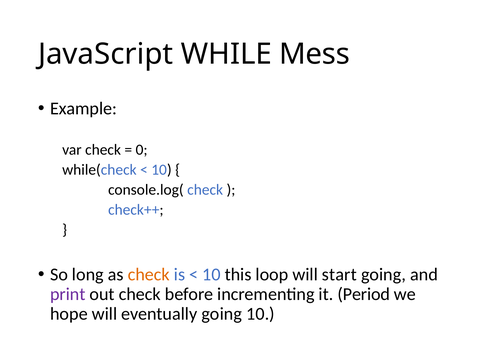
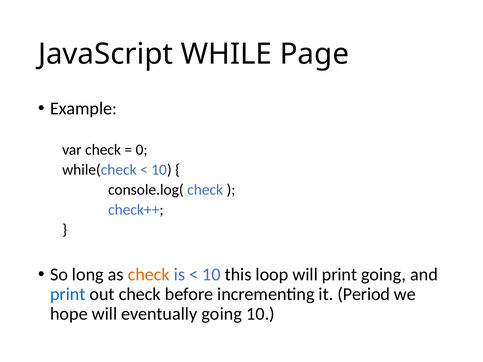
Mess: Mess -> Page (314, 54)
will start: start -> print (340, 275)
print colour: purple -> blue (68, 294)
